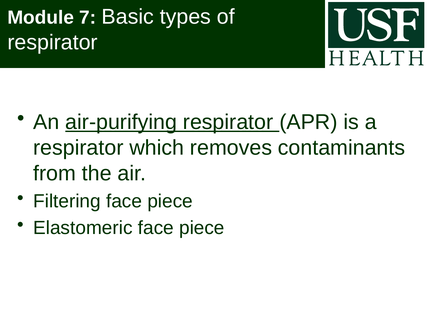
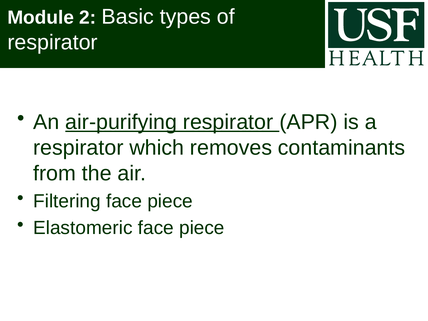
7: 7 -> 2 (88, 17)
